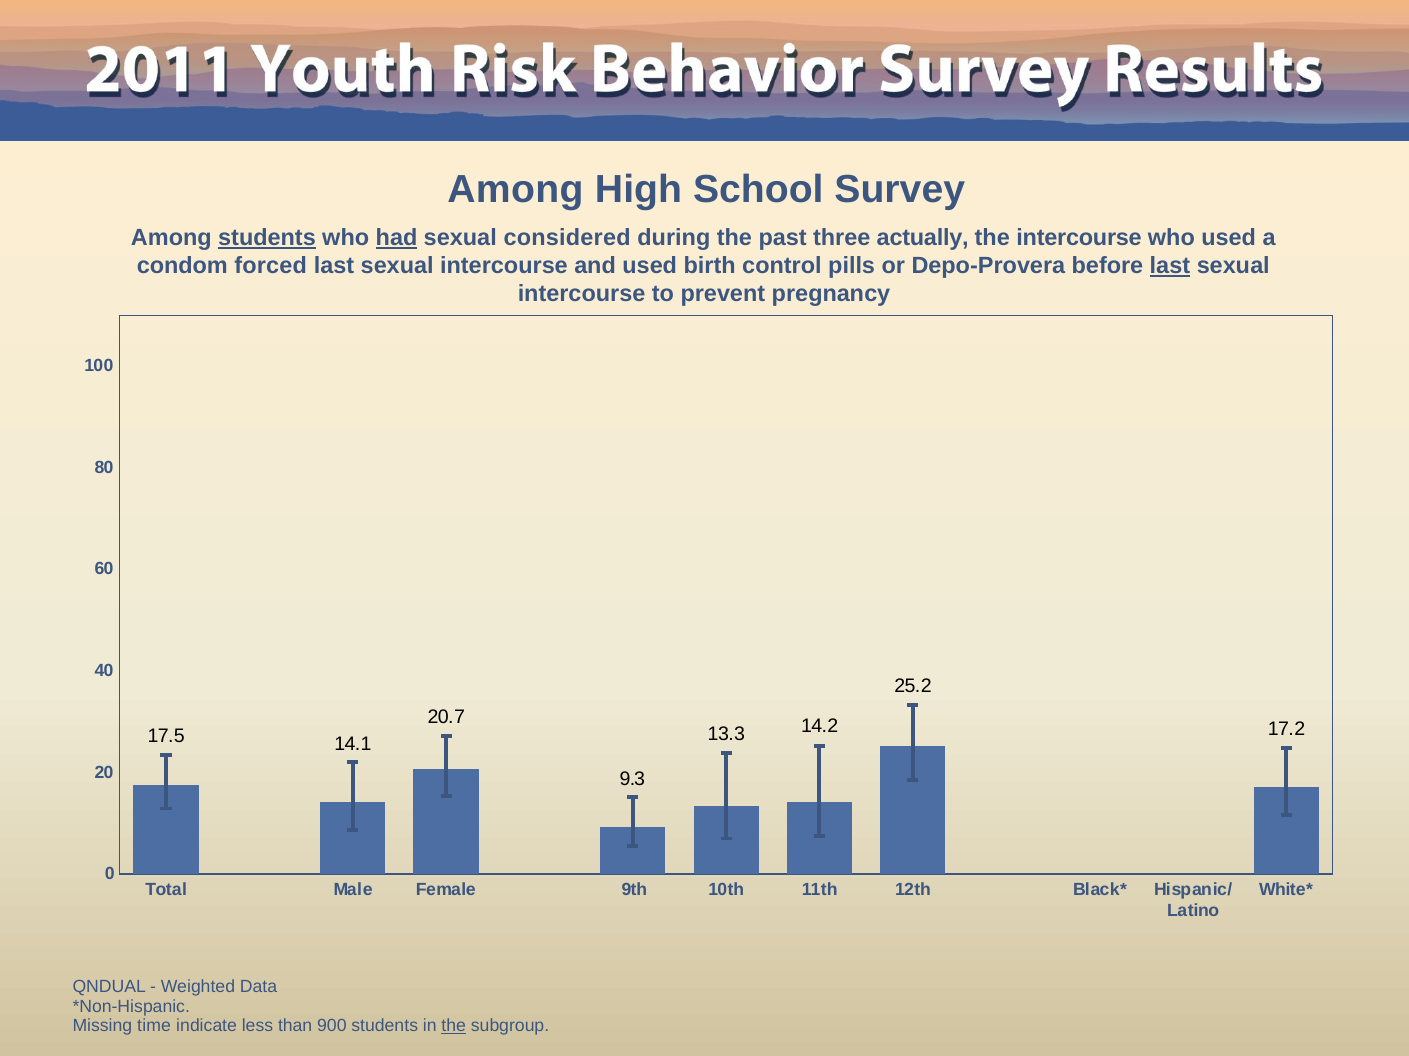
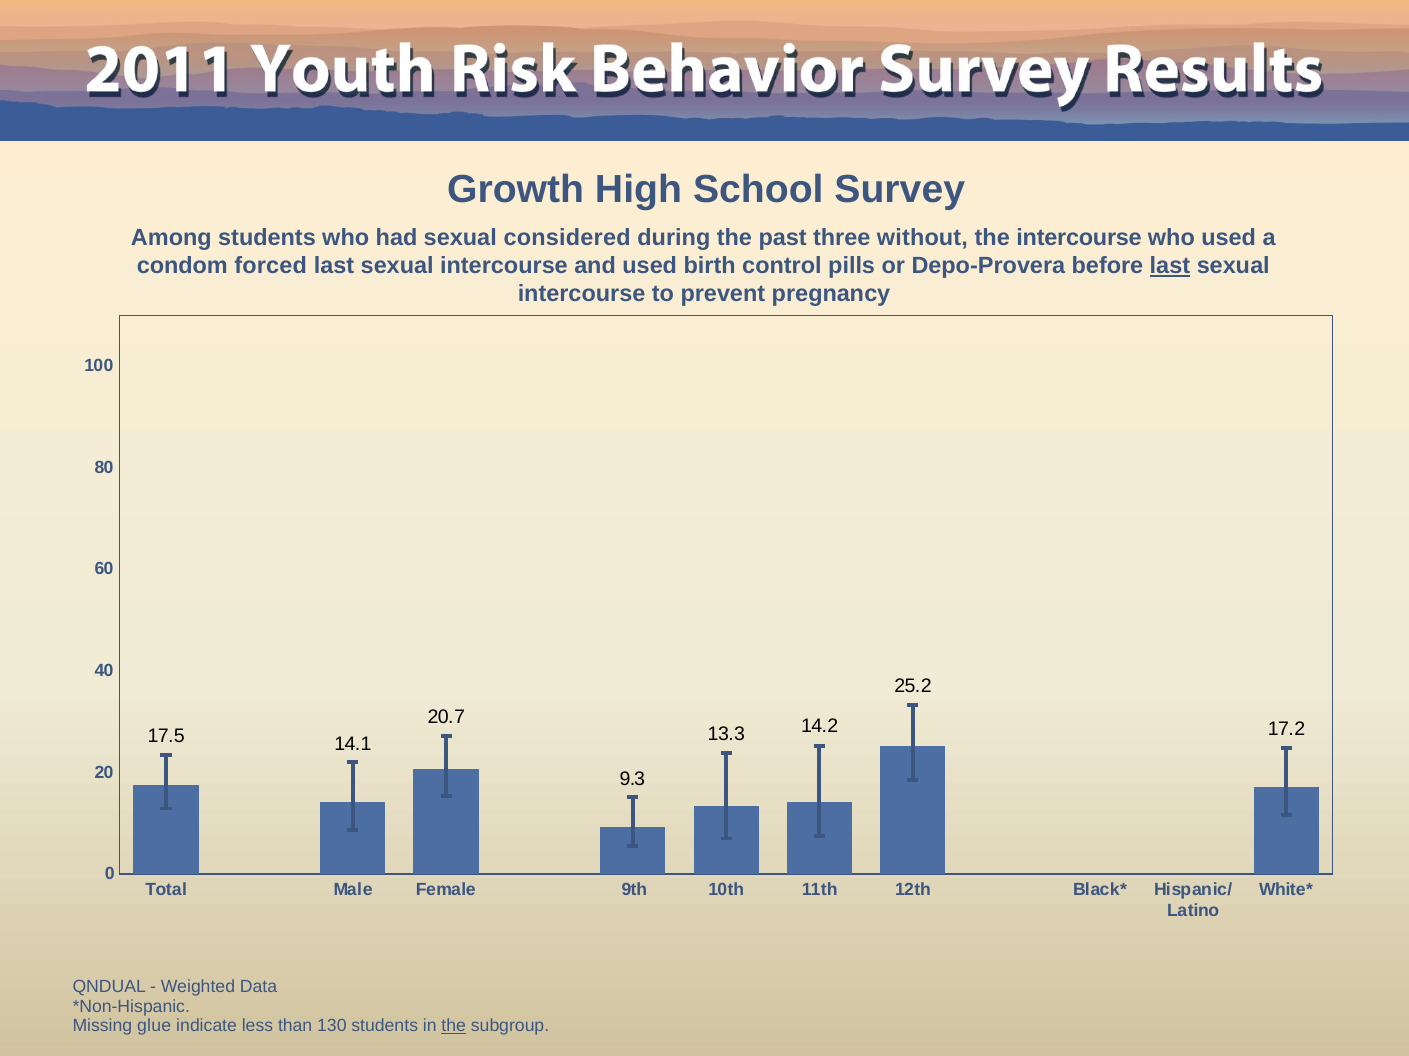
Among: Among -> Growth (516, 190)
students underline: present -> none (267, 238)
had underline: present -> none (397, 238)
actually: actually -> without (922, 238)
time: time -> glue (154, 1027)
900: 900 -> 130 (332, 1027)
